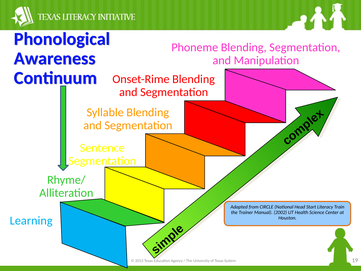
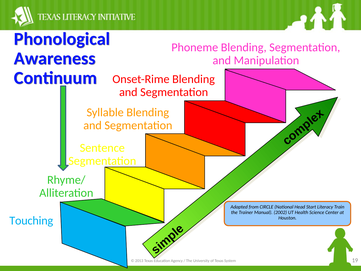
Learning: Learning -> Touching (31, 220)
